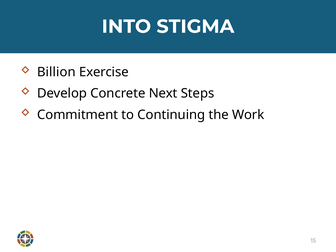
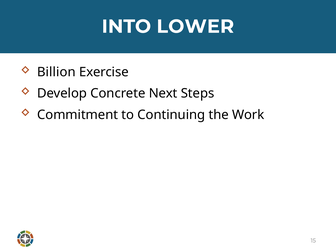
STIGMA: STIGMA -> LOWER (195, 26)
